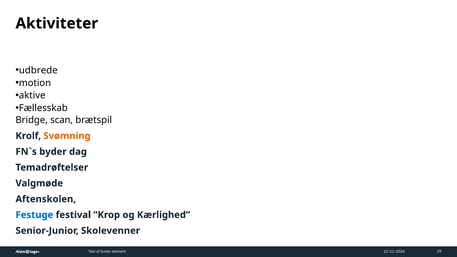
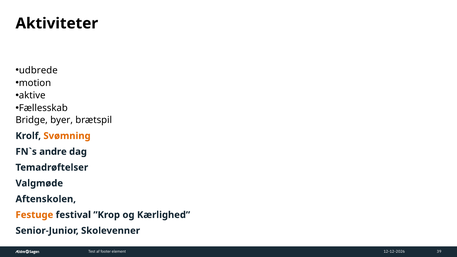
scan: scan -> byer (62, 120)
byder: byder -> andre (53, 152)
Festuge colour: blue -> orange (34, 215)
